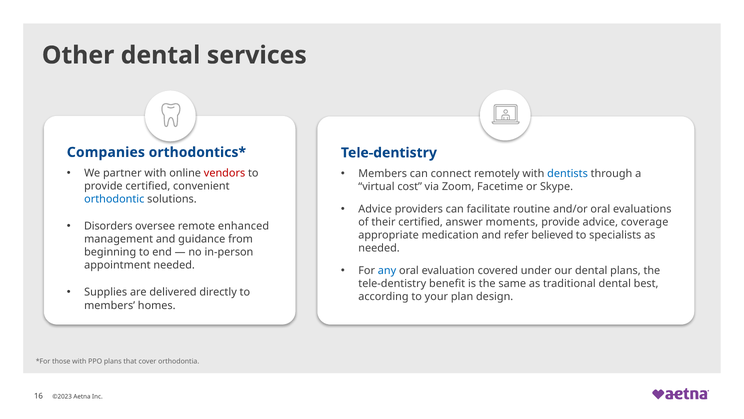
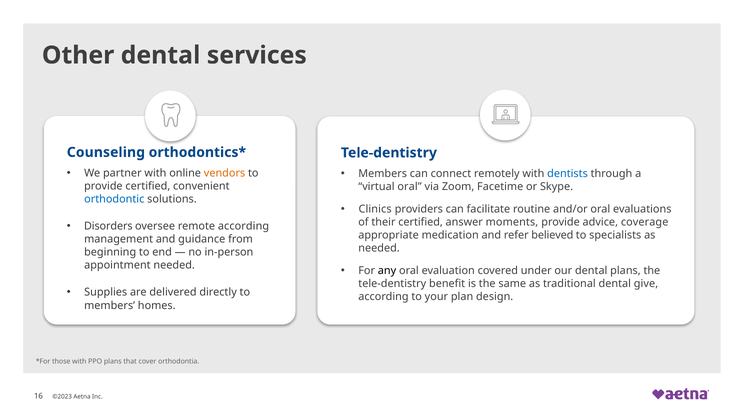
Companies: Companies -> Counseling (106, 152)
vendors colour: red -> orange (225, 173)
virtual cost: cost -> oral (410, 187)
Advice: Advice -> Clinics (375, 209)
remote enhanced: enhanced -> according (244, 226)
any colour: blue -> black (387, 270)
best: best -> give (646, 283)
